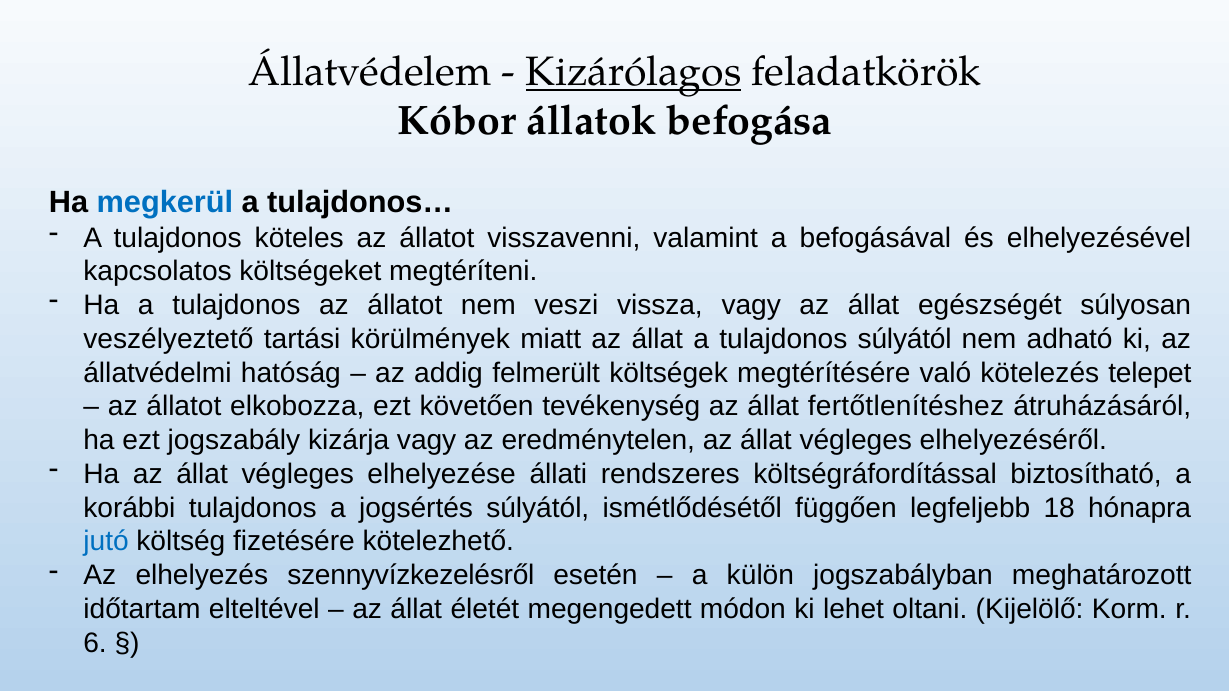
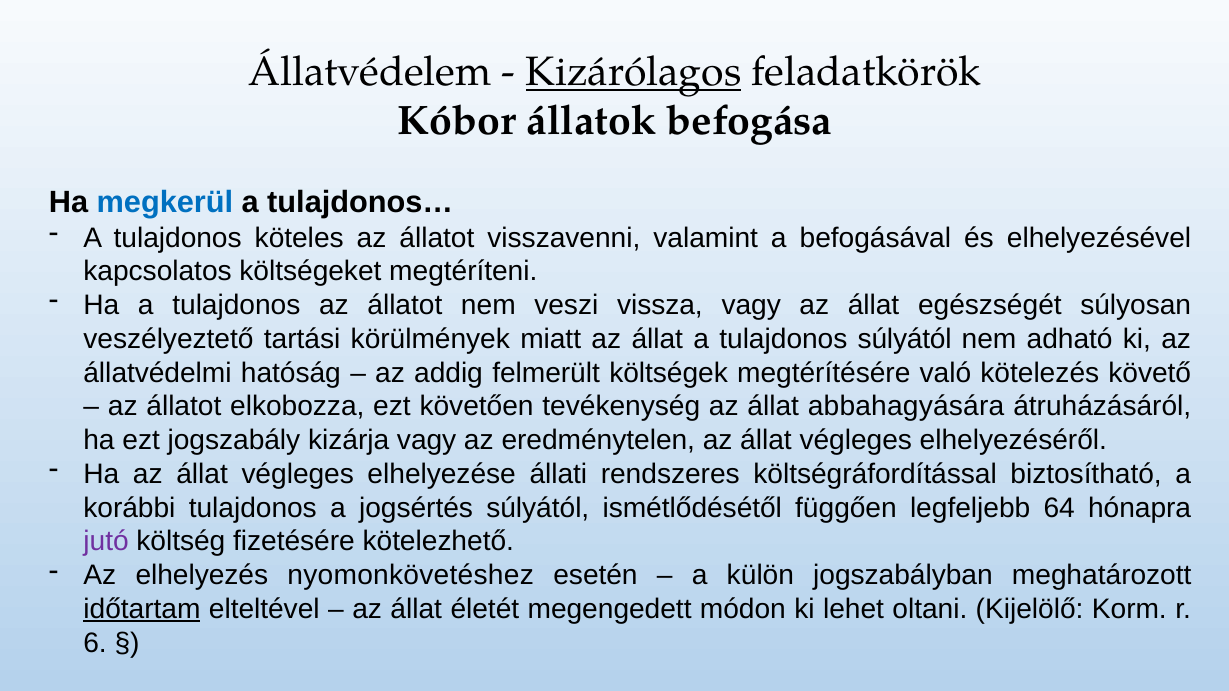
telepet: telepet -> követő (1150, 373)
fertőtlenítéshez: fertőtlenítéshez -> abbahagyására (906, 407)
18: 18 -> 64 (1059, 508)
jutó colour: blue -> purple (106, 542)
szennyvízkezelésről: szennyvízkezelésről -> nyomonkövetéshez (411, 576)
időtartam underline: none -> present (142, 609)
